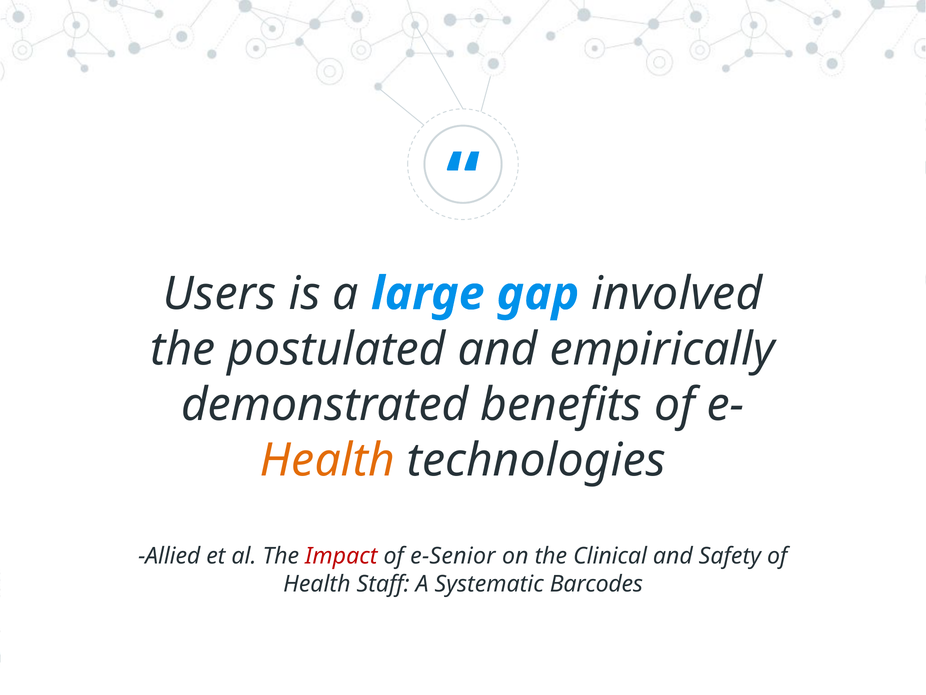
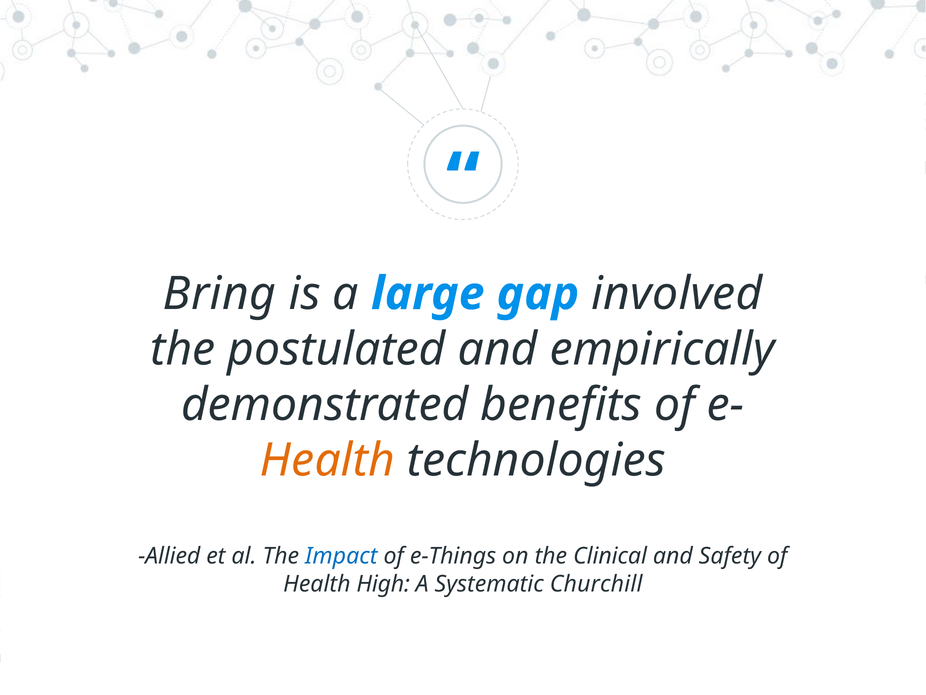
Users: Users -> Bring (220, 294)
Impact colour: red -> blue (341, 556)
e-Senior: e-Senior -> e-Things (453, 556)
Staff: Staff -> High (383, 584)
Barcodes: Barcodes -> Churchill (596, 584)
